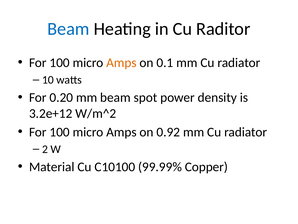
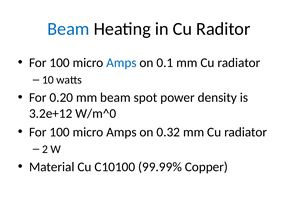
Amps colour: orange -> blue (121, 63)
W/m^2: W/m^2 -> W/m^0 (96, 113)
0.92: 0.92 -> 0.32 (168, 132)
